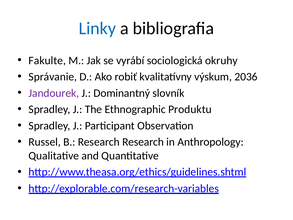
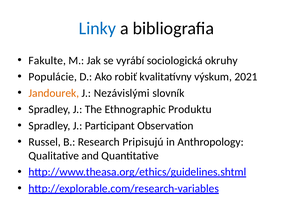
Správanie: Správanie -> Populácie (53, 77)
2036: 2036 -> 2021 (246, 77)
Jandourek colour: purple -> orange (54, 93)
Dominantný: Dominantný -> Nezávislými (122, 93)
Research Research: Research -> Pripisujú (143, 142)
